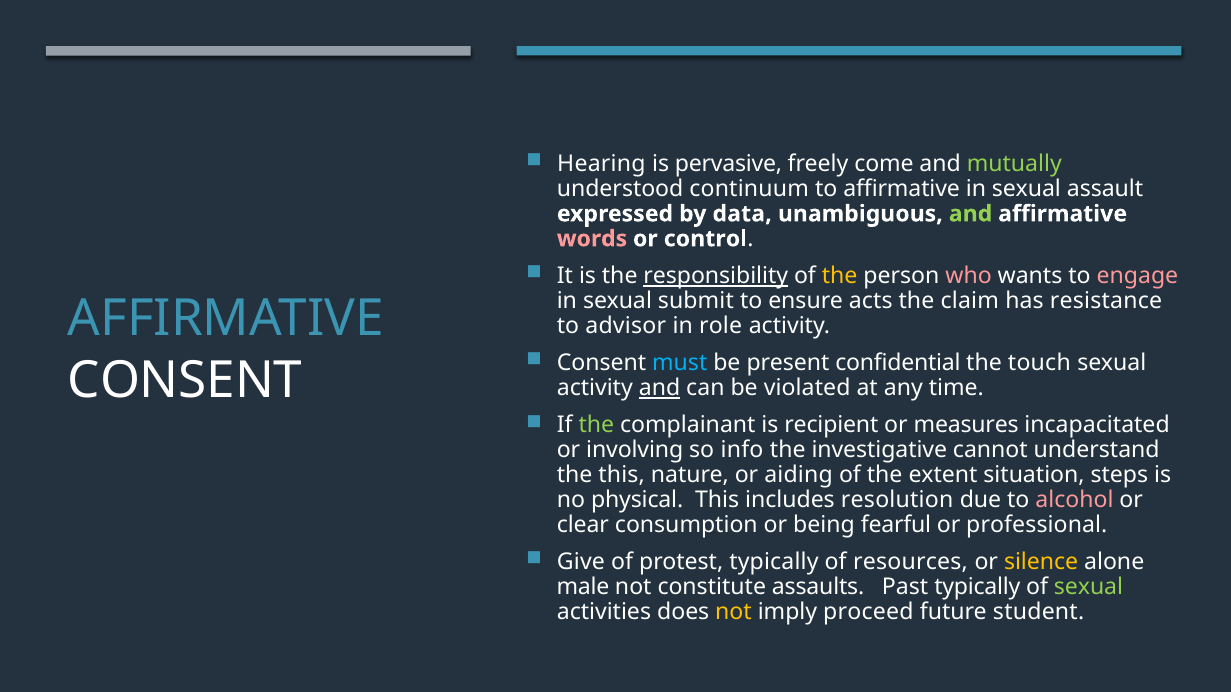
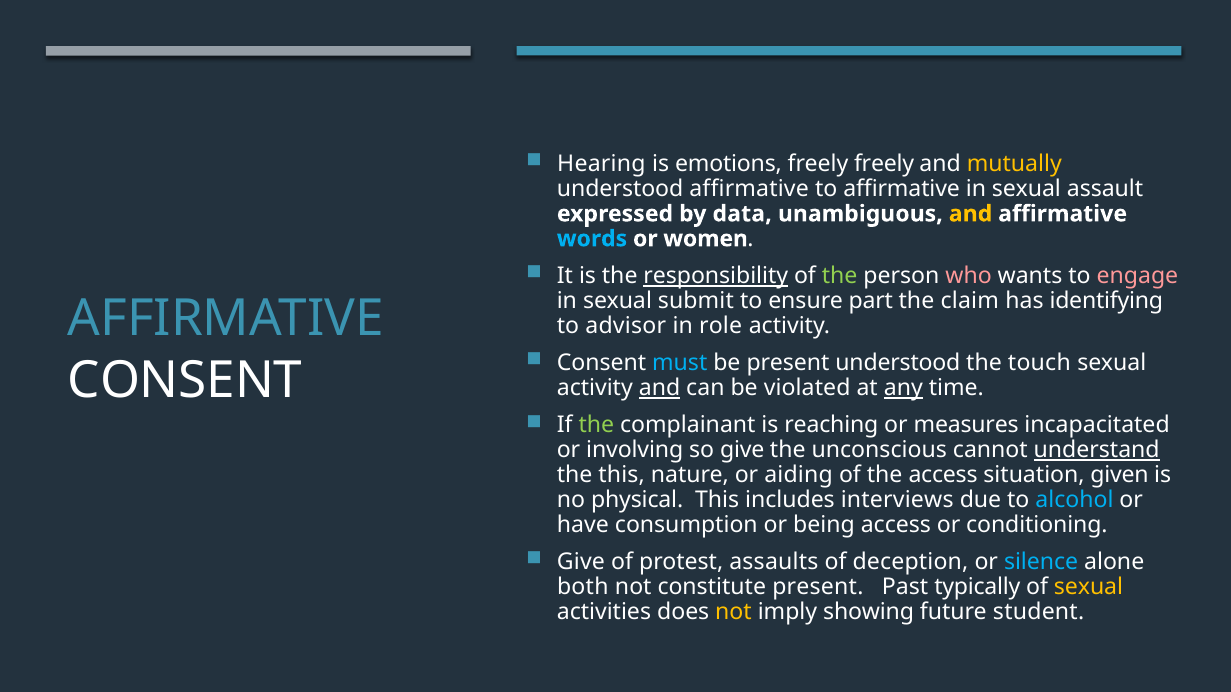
pervasive: pervasive -> emotions (728, 164)
freely come: come -> freely (884, 164)
mutually colour: light green -> yellow (1014, 164)
understood continuum: continuum -> affirmative (749, 189)
and colour: light green -> yellow (971, 214)
words colour: pink -> light blue (592, 239)
control: control -> women (706, 239)
the colour: yellow -> light green (840, 276)
acts: acts -> part (871, 301)
resistance: resistance -> identifying (1106, 301)
present confidential: confidential -> understood (898, 363)
any underline: none -> present (903, 388)
recipient: recipient -> reaching (831, 425)
so info: info -> give (742, 450)
investigative: investigative -> unconscious (879, 450)
understand underline: none -> present (1097, 450)
the extent: extent -> access (943, 475)
steps: steps -> given (1120, 475)
resolution: resolution -> interviews (897, 500)
alcohol colour: pink -> light blue (1074, 500)
clear: clear -> have (583, 525)
being fearful: fearful -> access (896, 525)
professional: professional -> conditioning (1037, 525)
protest typically: typically -> assaults (774, 562)
resources: resources -> deception (910, 562)
silence colour: yellow -> light blue (1041, 562)
male: male -> both (583, 587)
constitute assaults: assaults -> present (818, 587)
sexual colour: light green -> yellow (1089, 587)
proceed: proceed -> showing (869, 612)
